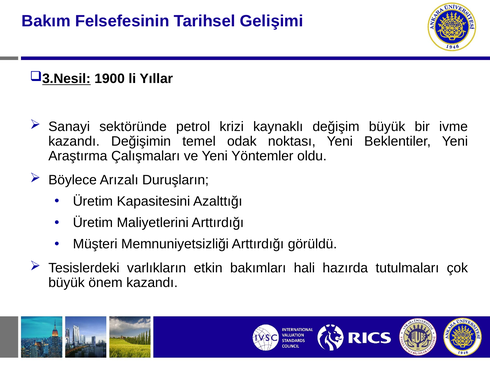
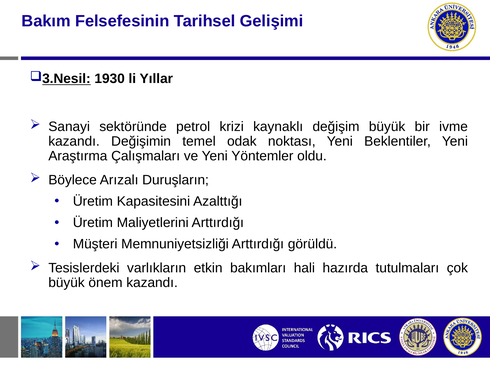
1900: 1900 -> 1930 (110, 79)
